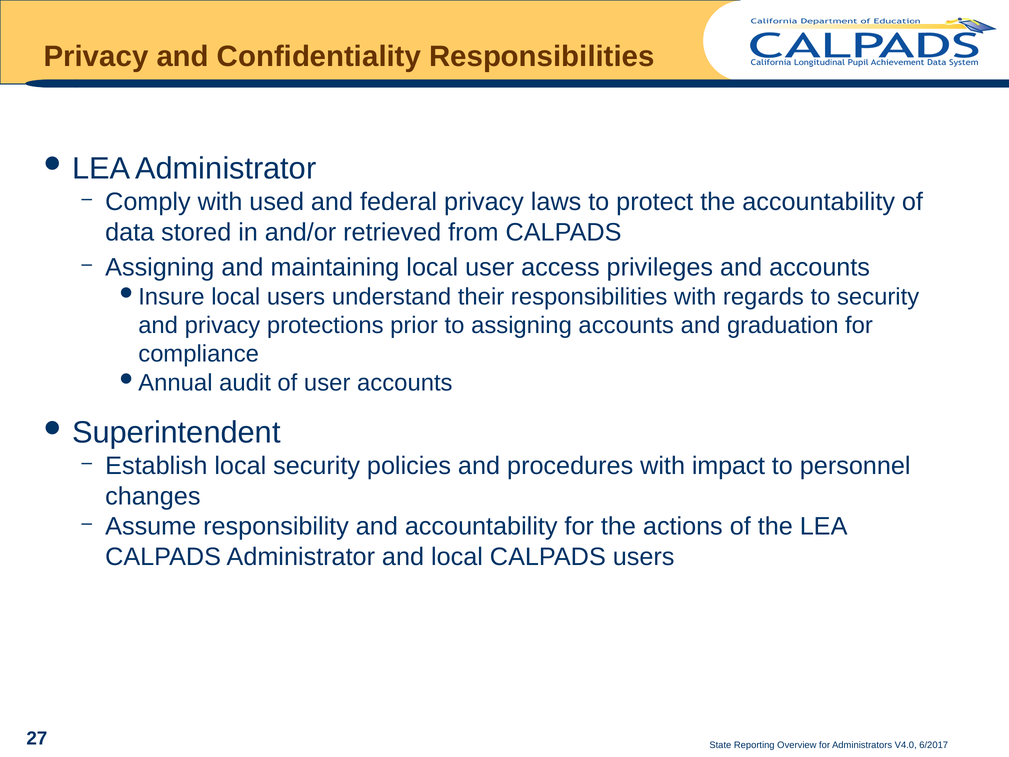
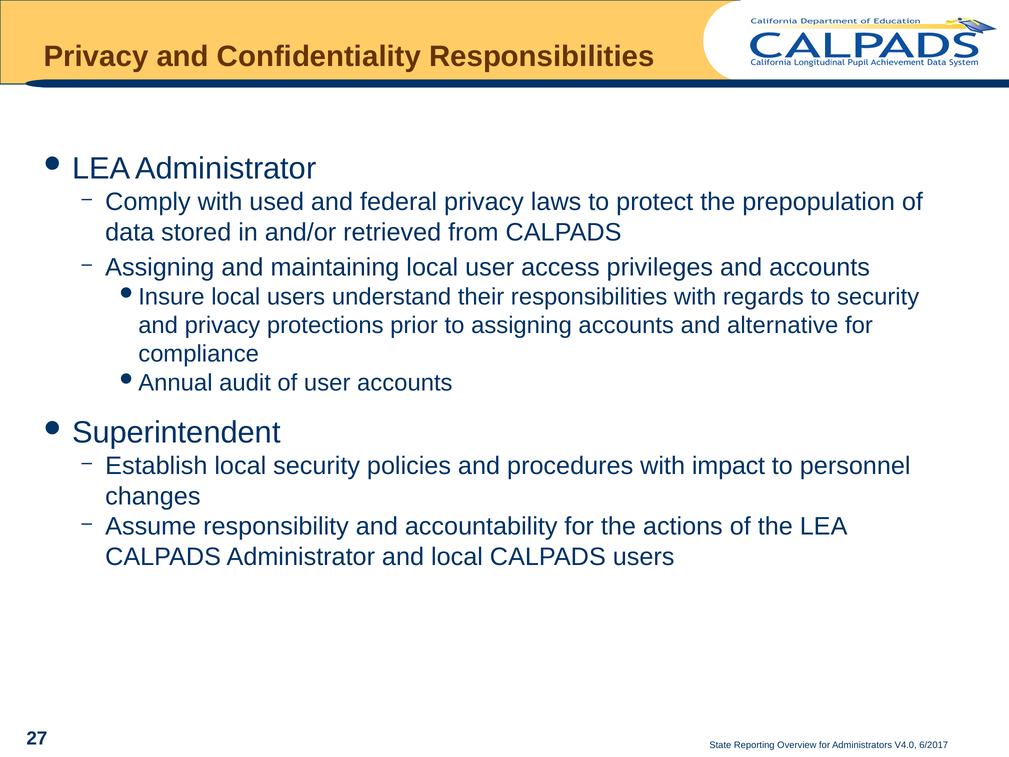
the accountability: accountability -> prepopulation (819, 202)
graduation: graduation -> alternative (783, 325)
